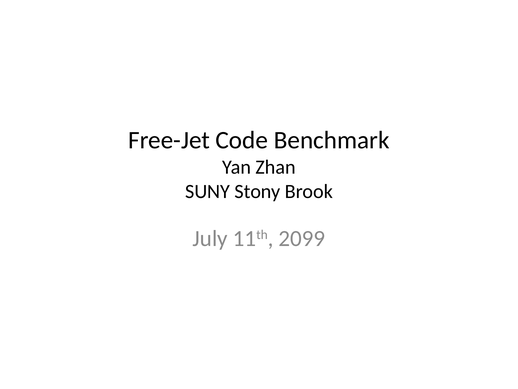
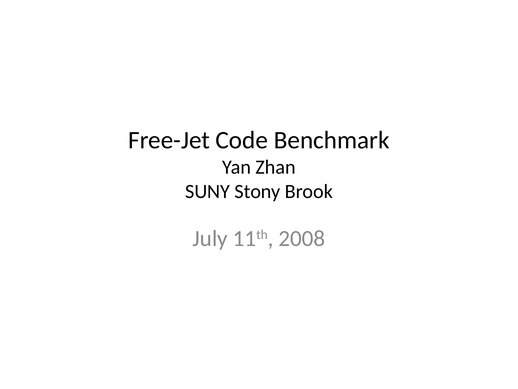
2099: 2099 -> 2008 (302, 238)
